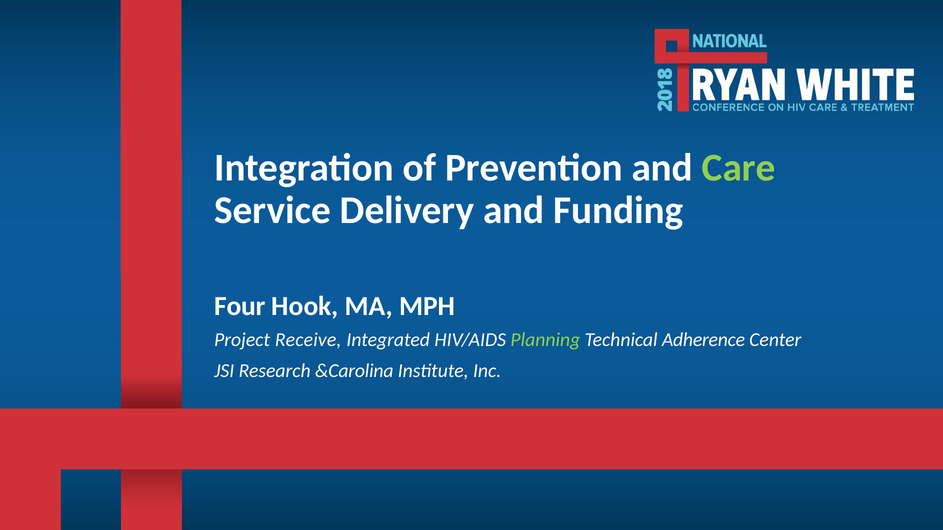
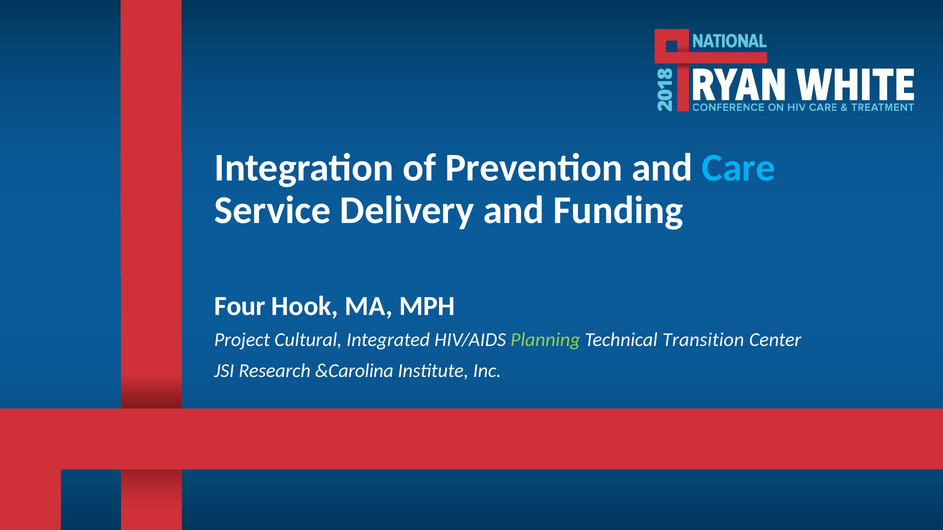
Care colour: light green -> light blue (739, 168)
Receive: Receive -> Cultural (308, 340)
Adherence: Adherence -> Transition (703, 340)
